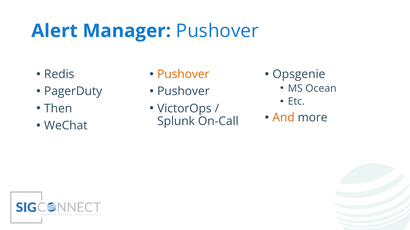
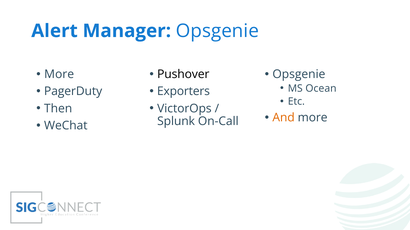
Manager Pushover: Pushover -> Opsgenie (217, 31)
Redis: Redis -> More (59, 74)
Pushover colour: orange -> black (183, 74)
Pushover: Pushover -> Exporters (183, 92)
